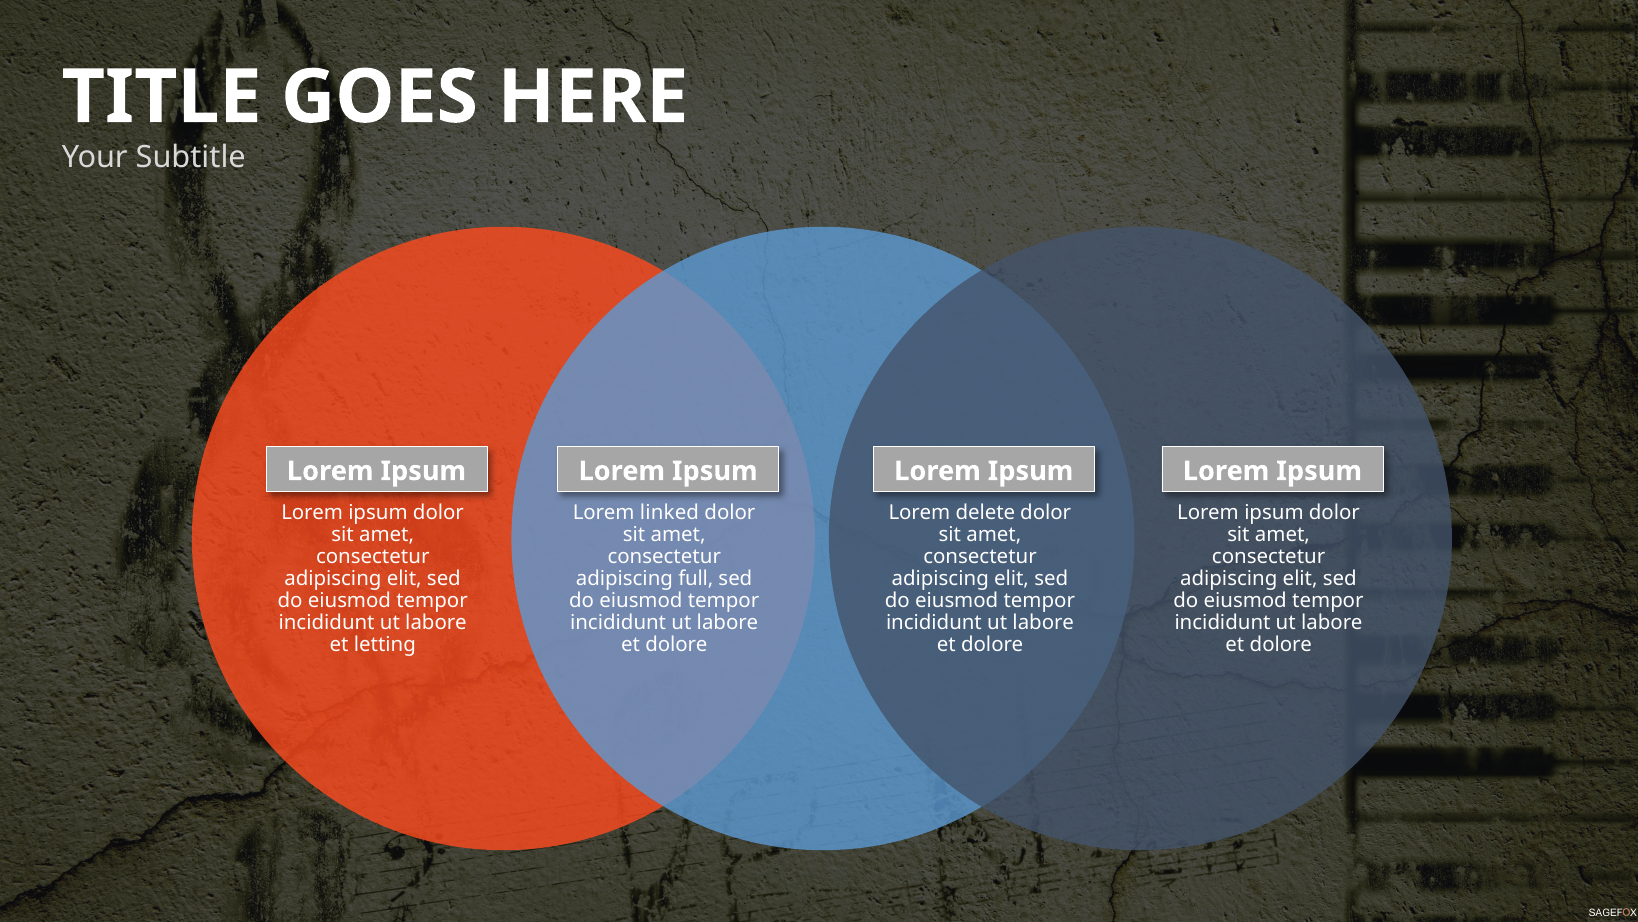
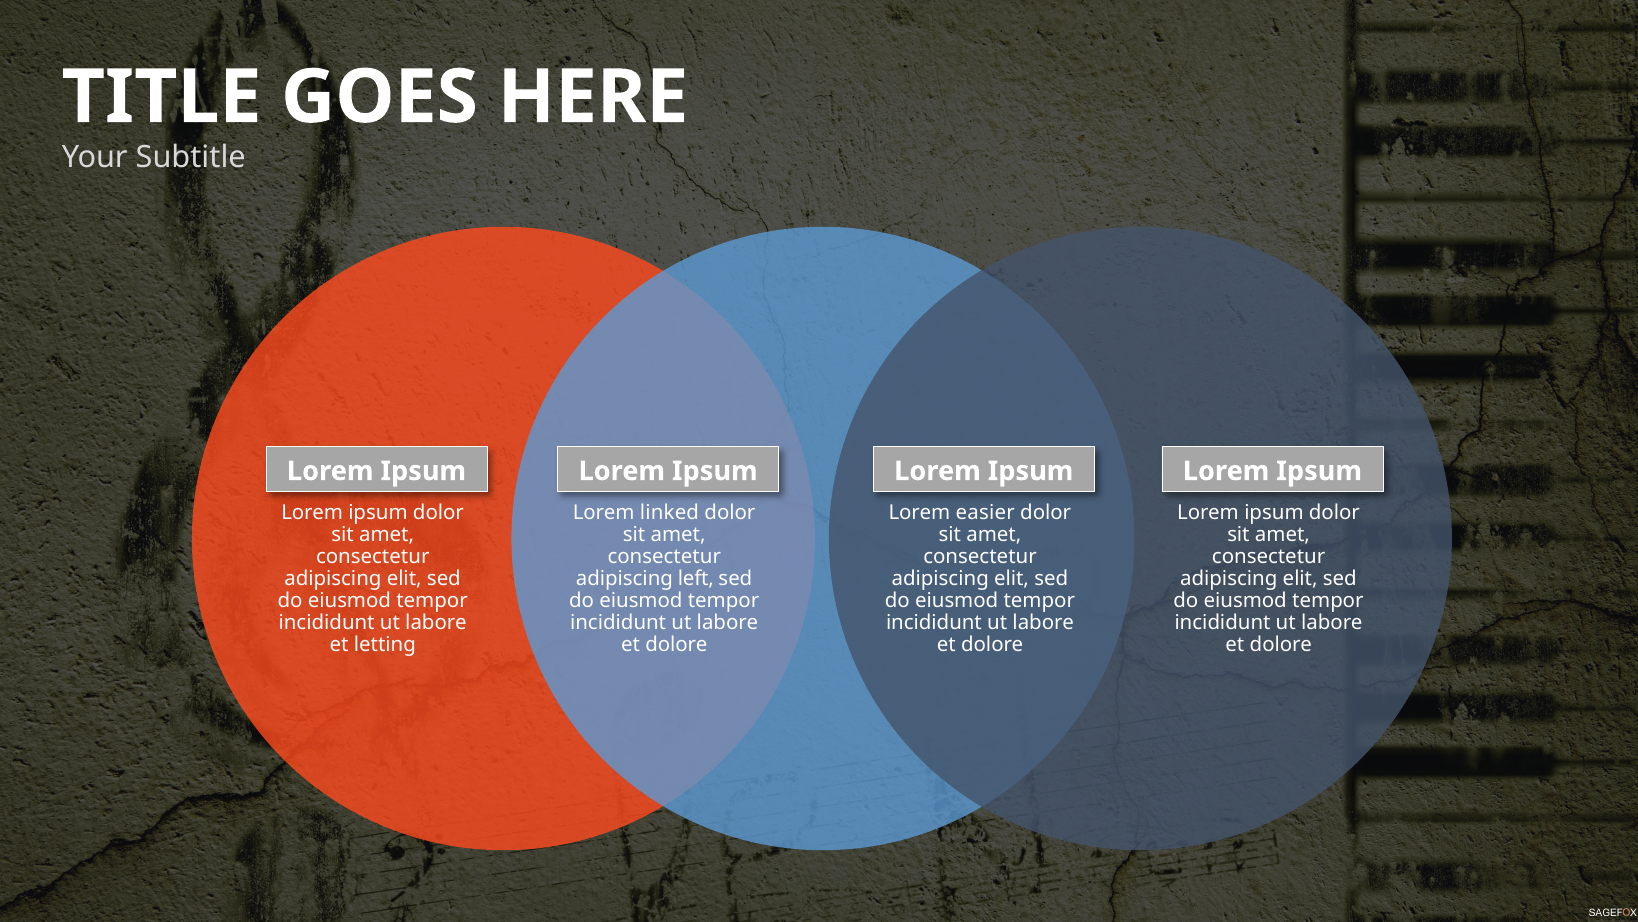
delete: delete -> easier (985, 512)
full: full -> left (696, 578)
